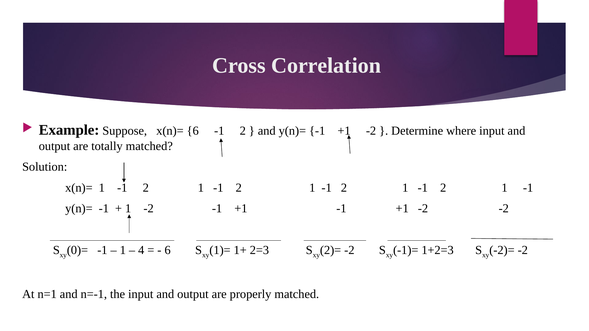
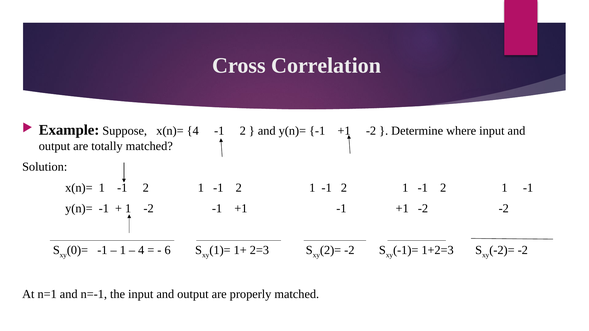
x(n)= 6: 6 -> 4 (193, 131)
